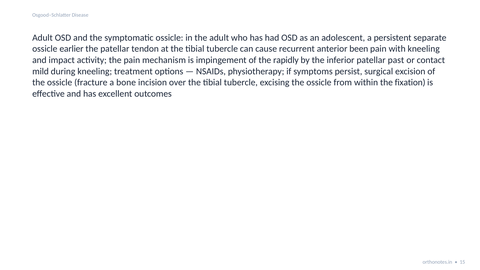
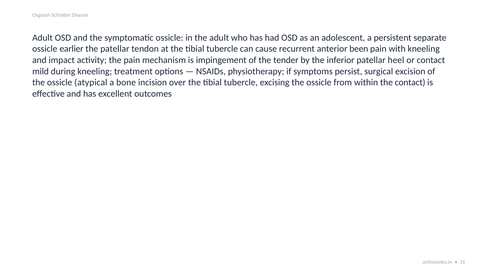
rapidly: rapidly -> tender (286, 60)
past: past -> heel (396, 60)
fracture: fracture -> atypical (91, 82)
the fixation: fixation -> contact (410, 82)
